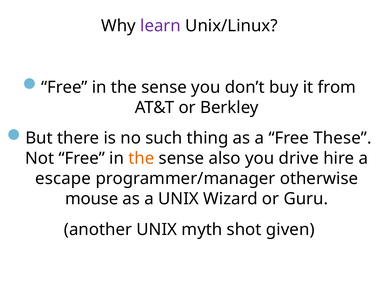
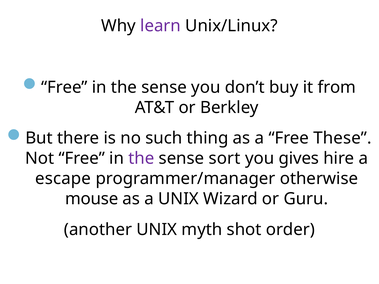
the colour: orange -> purple (141, 159)
also: also -> sort (225, 159)
drive: drive -> gives (299, 159)
given: given -> order (290, 230)
